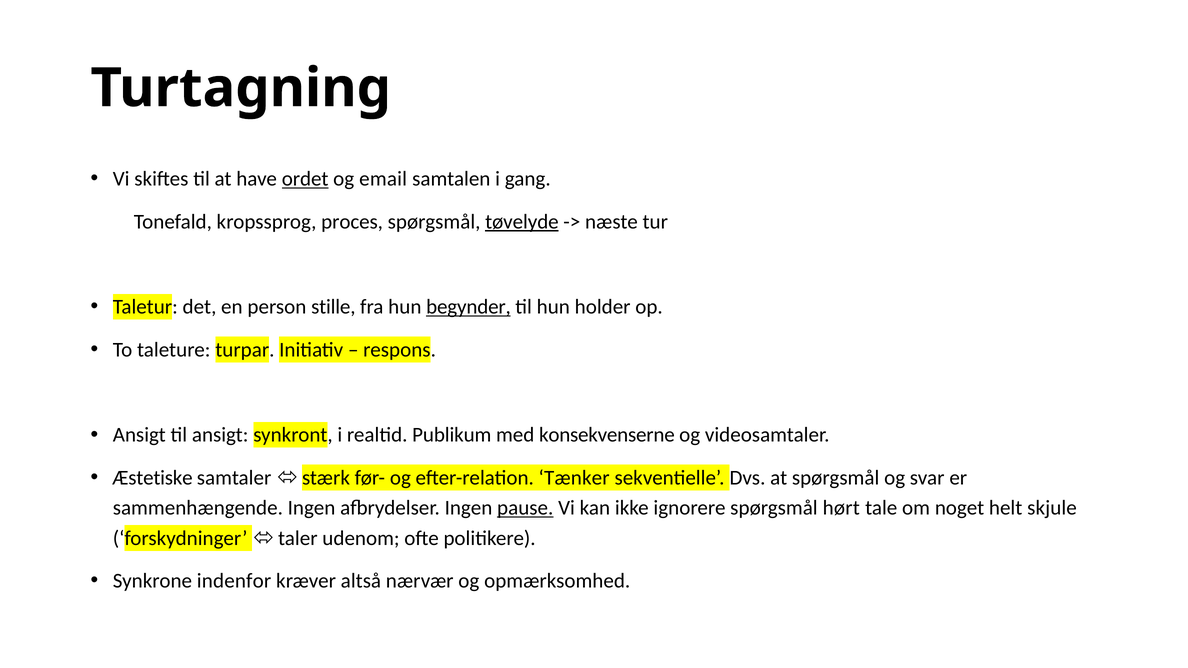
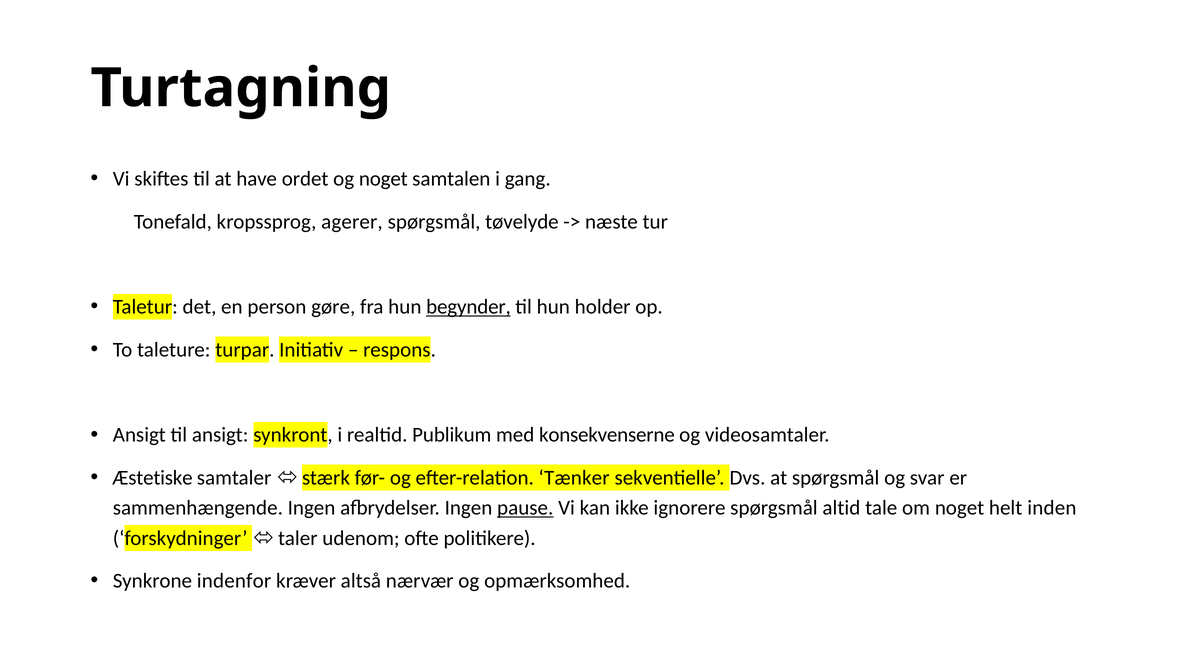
ordet underline: present -> none (305, 179)
og email: email -> noget (383, 179)
proces: proces -> agerer (352, 222)
tøvelyde underline: present -> none (522, 222)
stille: stille -> gøre (333, 307)
hørt: hørt -> altid (841, 508)
skjule: skjule -> inden (1052, 508)
